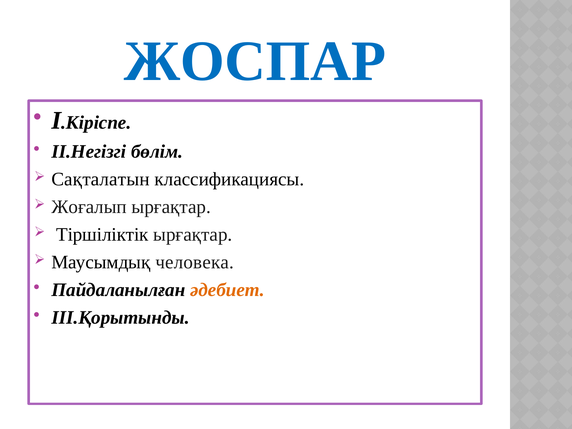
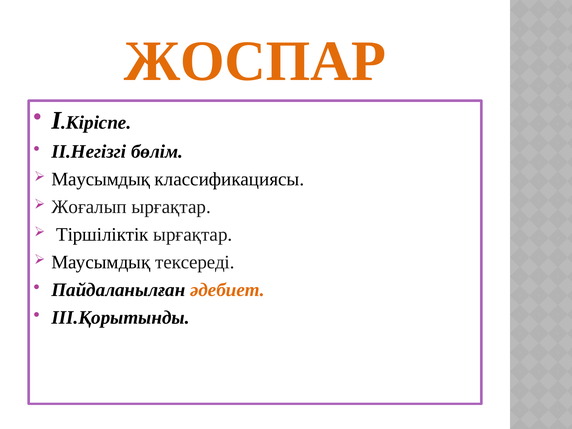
ЖОСПАР colour: blue -> orange (255, 61)
Сақталатын: Сақталатын -> Маусымдық (101, 179)
человека: человека -> тексереді (195, 262)
